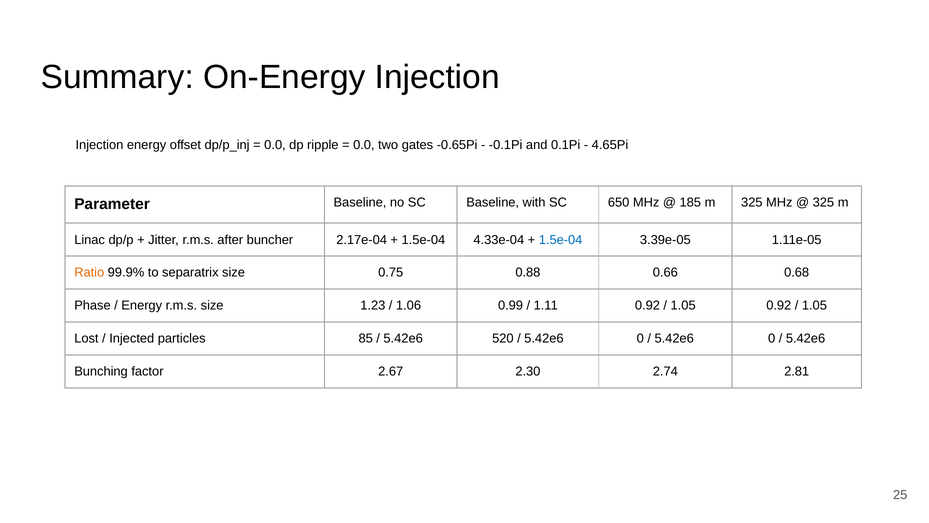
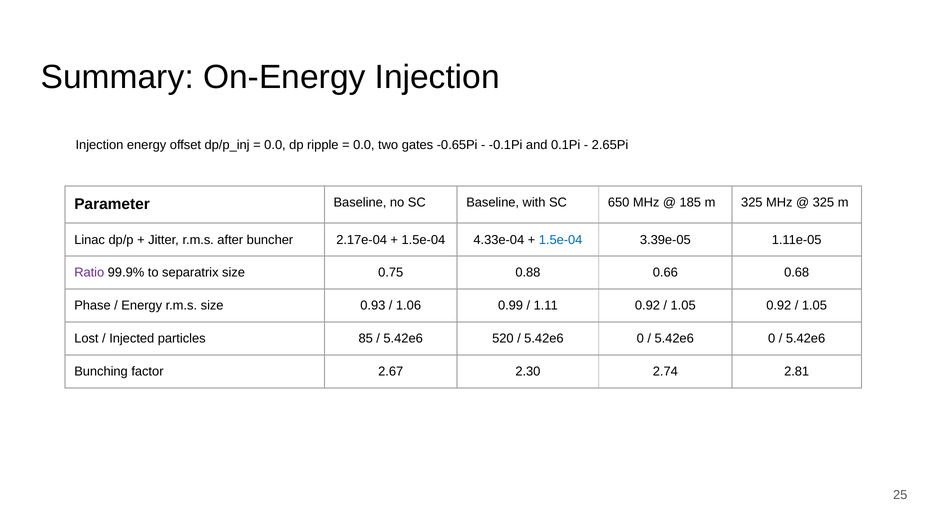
4.65Pi: 4.65Pi -> 2.65Pi (610, 145)
Ratio colour: orange -> purple (89, 273)
1.23: 1.23 -> 0.93 (373, 305)
